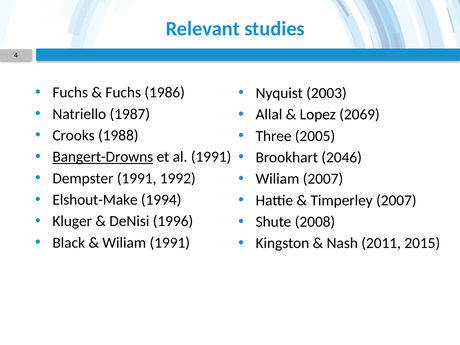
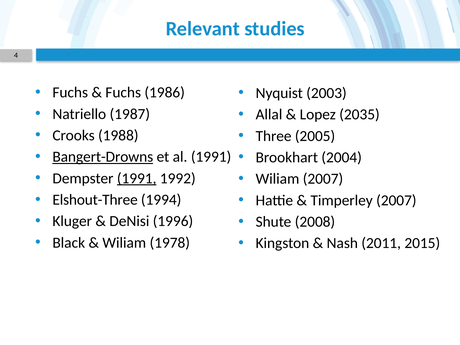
2069: 2069 -> 2035 (359, 115)
2046: 2046 -> 2004 (342, 157)
1991 underline: none -> present (137, 178)
Elshout-Make: Elshout-Make -> Elshout-Three (95, 200)
Wiliam 1991: 1991 -> 1978 (170, 243)
